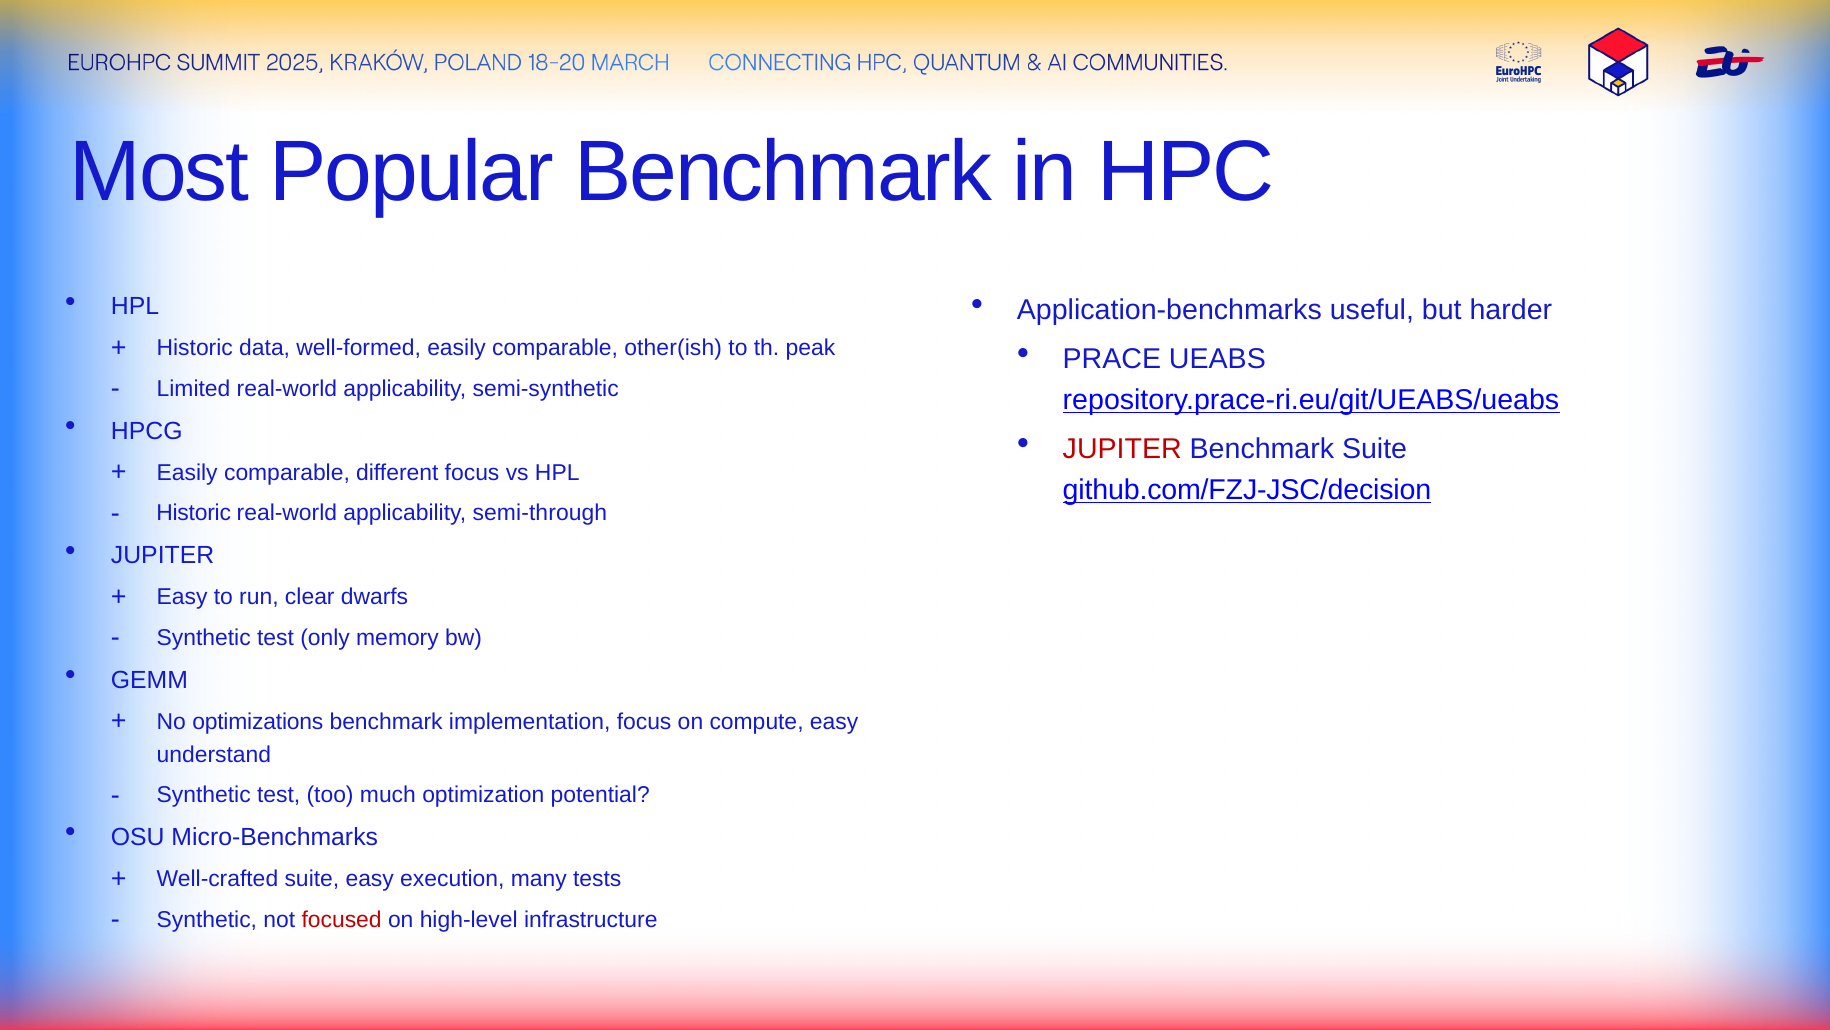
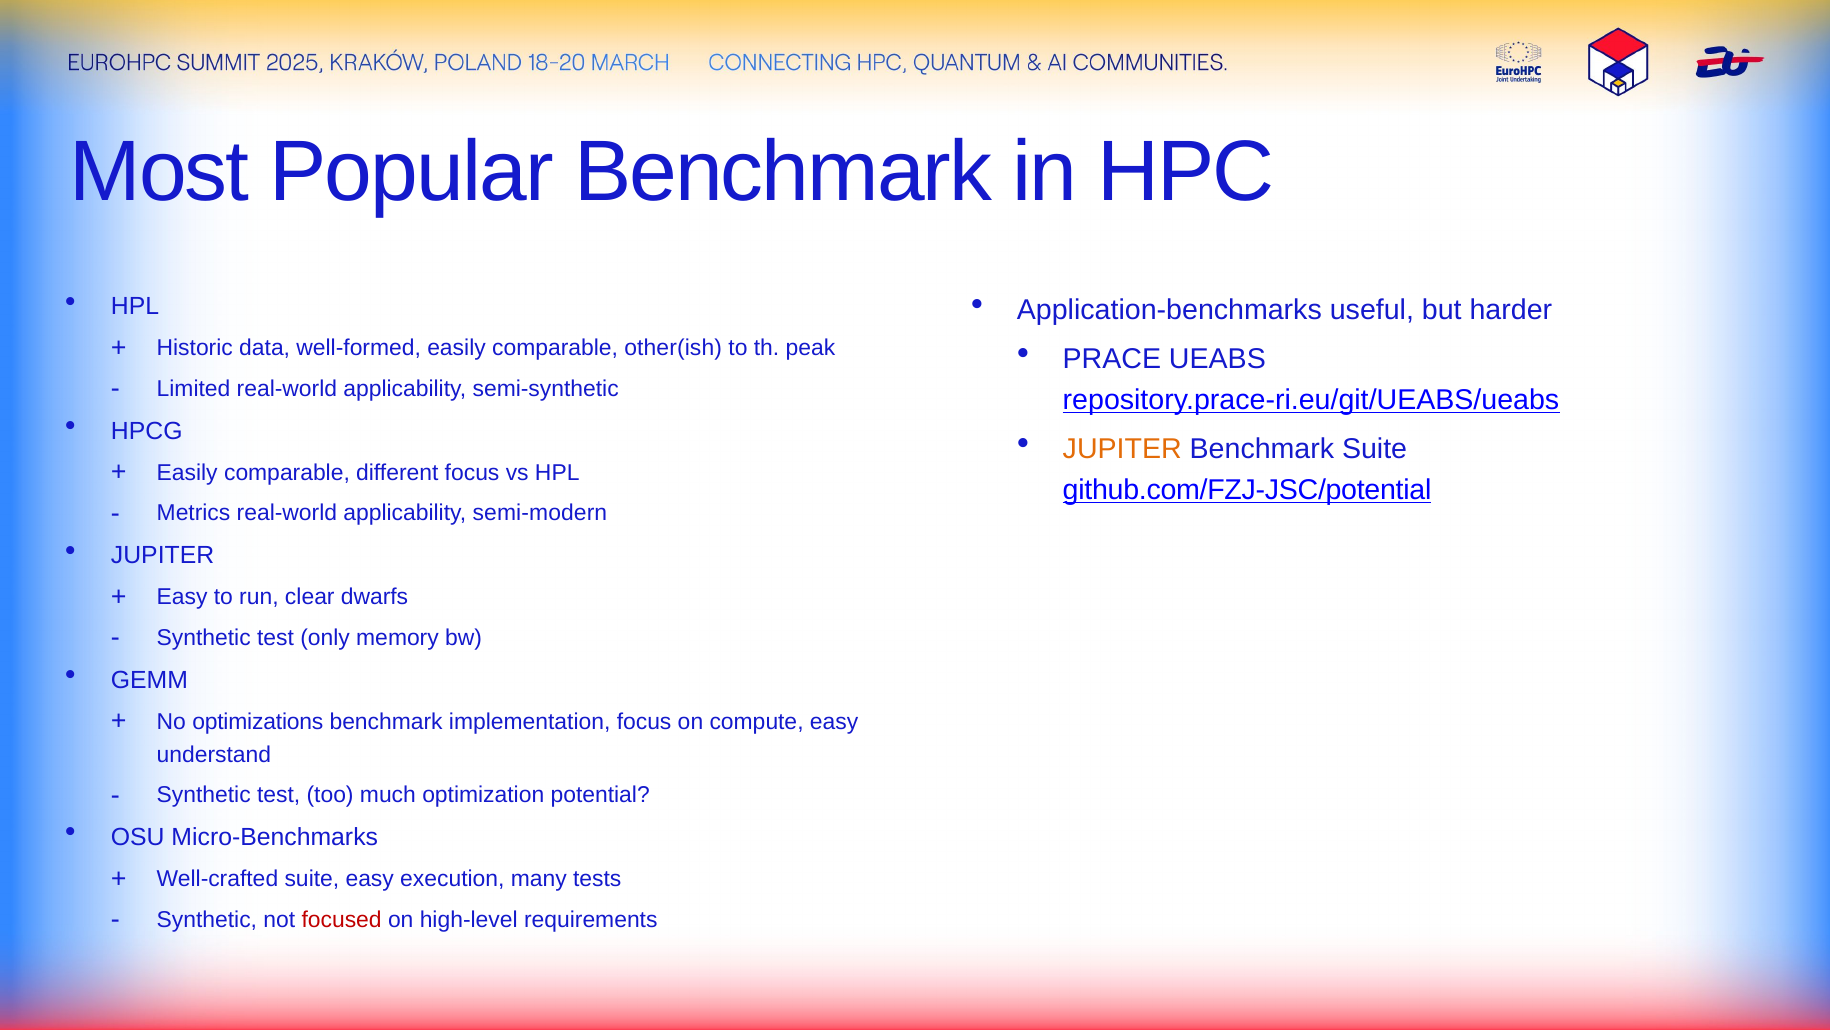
JUPITER colour: red -> orange (1122, 449)
github.com/FZJ-JSC/decision: github.com/FZJ-JSC/decision -> github.com/FZJ-JSC/potential (1247, 490)
Historic: Historic -> Metrics (194, 513)
semi-through: semi-through -> semi-modern (540, 513)
infrastructure: infrastructure -> requirements (591, 919)
